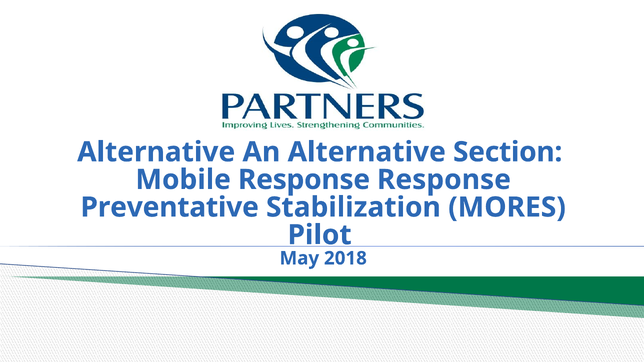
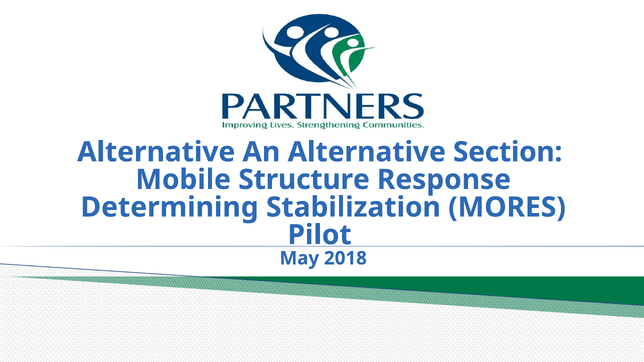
Mobile Response: Response -> Structure (304, 180)
Preventative: Preventative -> Determining (170, 207)
